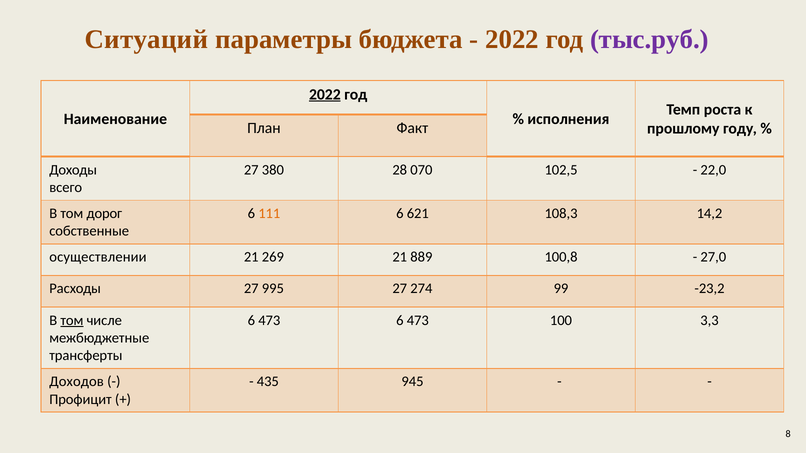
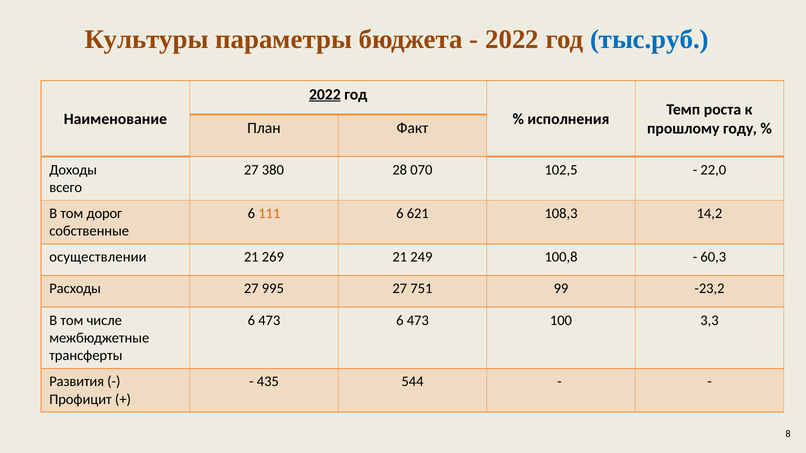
Ситуаций: Ситуаций -> Культуры (147, 39)
тыс.руб colour: purple -> blue (649, 39)
889: 889 -> 249 (421, 257)
27,0: 27,0 -> 60,3 (713, 257)
274: 274 -> 751 (421, 289)
том underline: present -> none (72, 321)
Доходов: Доходов -> Развития (77, 382)
945: 945 -> 544 (412, 382)
